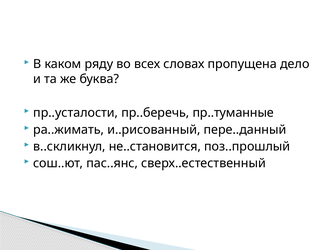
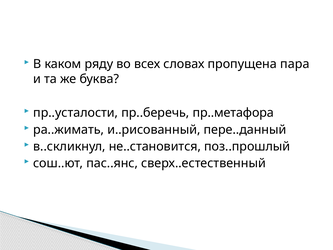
дело: дело -> пара (295, 64)
пр..туманные: пр..туманные -> пр..метафора (233, 113)
